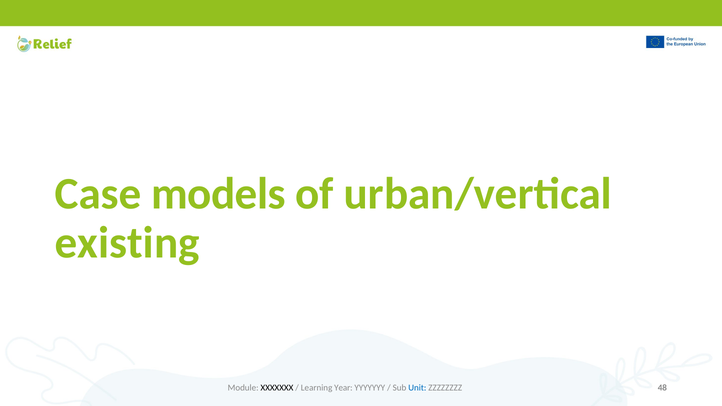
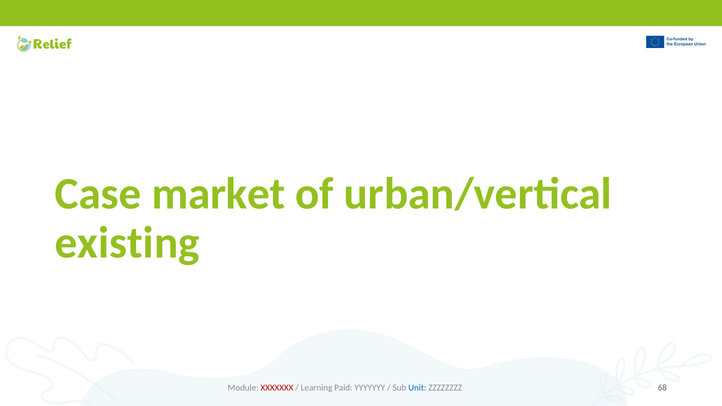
models: models -> market (218, 194)
XXXXXXX colour: black -> red (277, 388)
Year: Year -> Paid (343, 388)
48: 48 -> 68 (662, 388)
